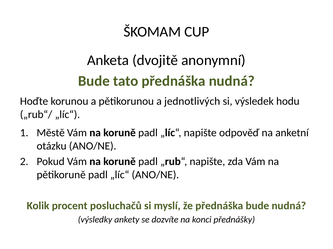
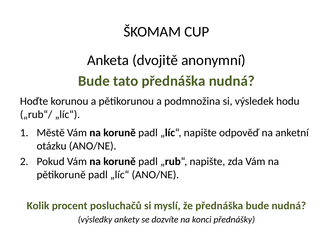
jednotlivých: jednotlivých -> podmnožina (192, 101)
